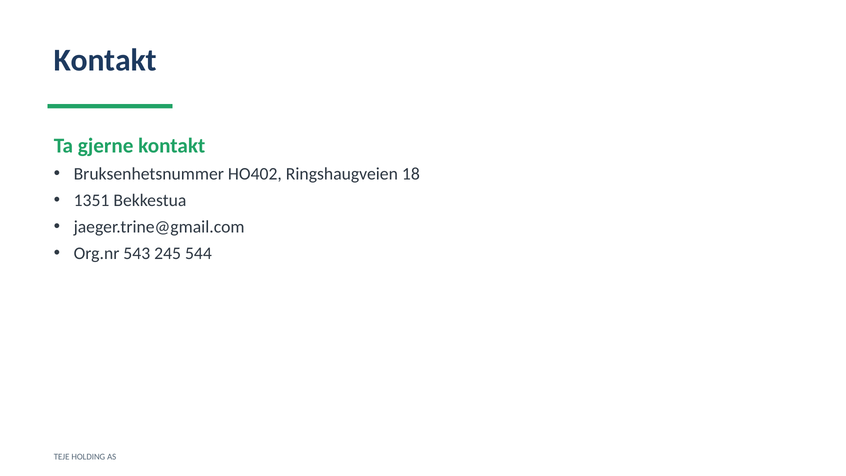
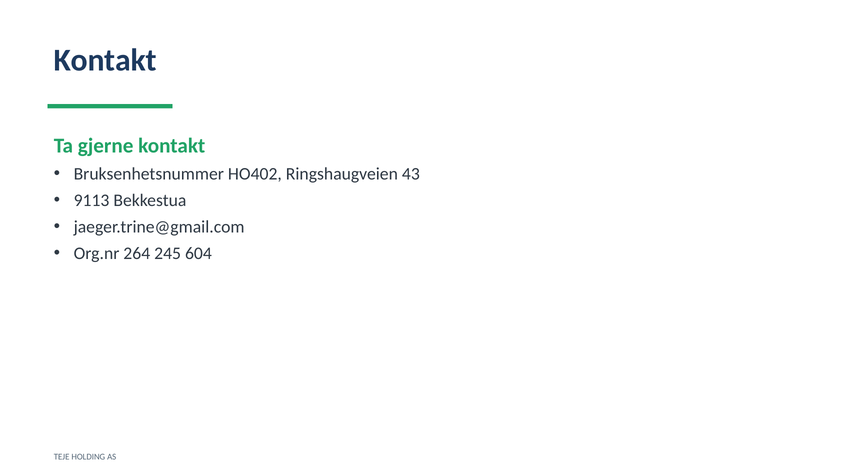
18: 18 -> 43 (411, 174)
1351: 1351 -> 9113 (92, 200)
543: 543 -> 264 (137, 253)
544: 544 -> 604 (198, 253)
